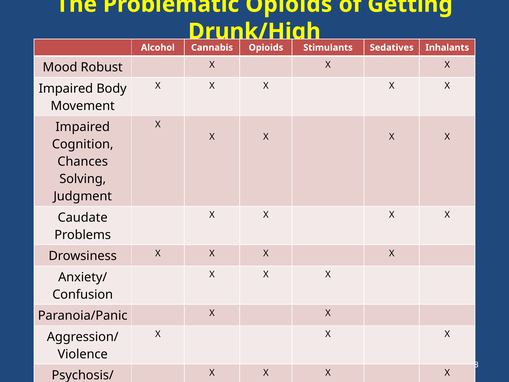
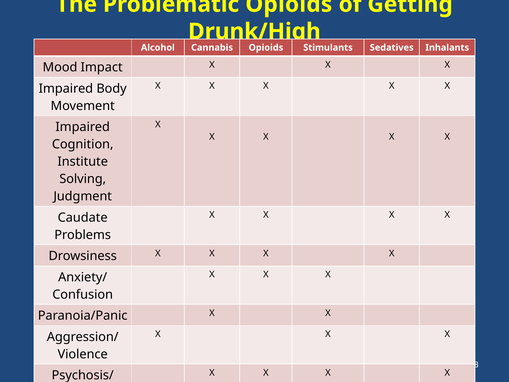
Robust: Robust -> Impact (102, 67)
Chances: Chances -> Institute (83, 162)
